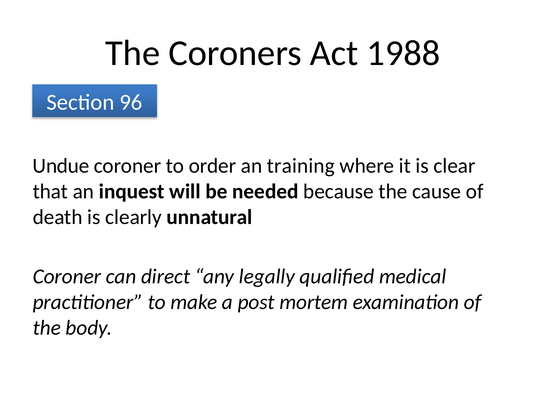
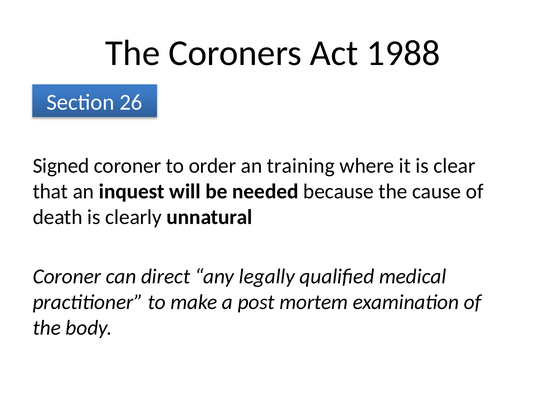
96: 96 -> 26 (131, 102)
Undue: Undue -> Signed (61, 166)
